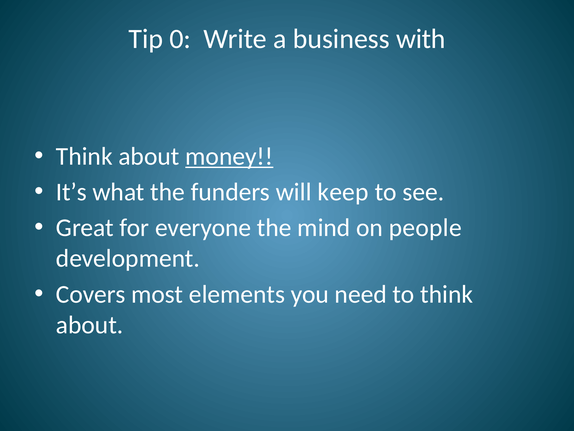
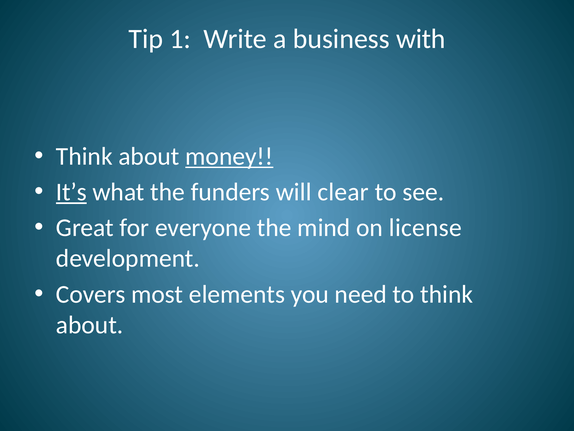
0: 0 -> 1 (180, 39)
It’s underline: none -> present (71, 192)
keep: keep -> clear (343, 192)
people: people -> license (425, 228)
